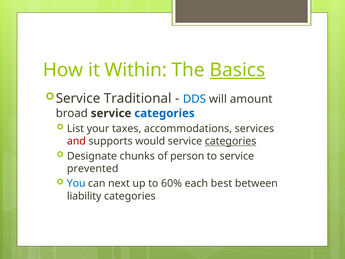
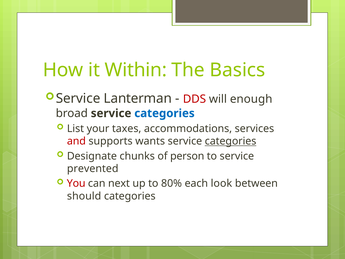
Basics underline: present -> none (237, 70)
Traditional: Traditional -> Lanterman (138, 98)
DDS colour: blue -> red (194, 99)
amount: amount -> enough (251, 99)
would: would -> wants (150, 141)
You colour: blue -> red (76, 183)
60%: 60% -> 80% (172, 183)
best: best -> look (221, 183)
liability: liability -> should (84, 196)
